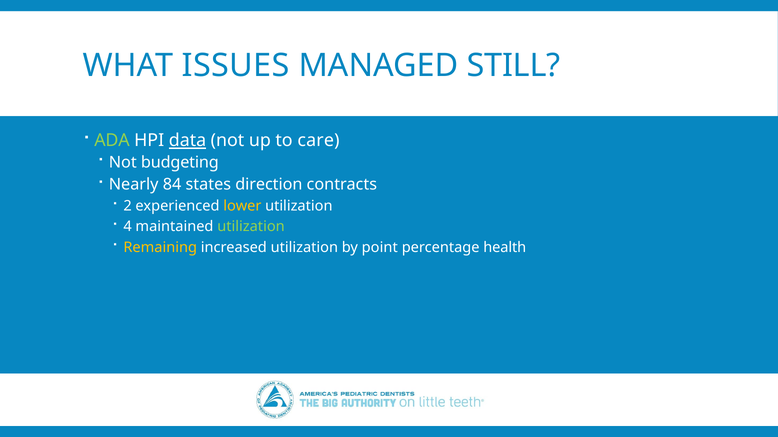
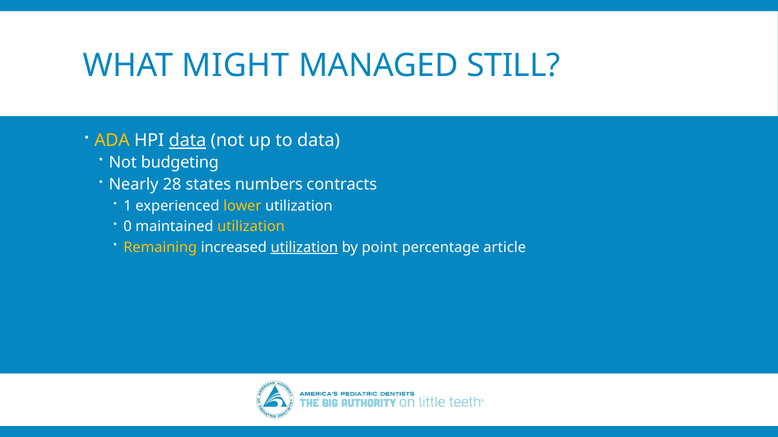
ISSUES: ISSUES -> MIGHT (236, 65)
ADA colour: light green -> yellow (112, 141)
to care: care -> data (319, 141)
84: 84 -> 28 (172, 185)
direction: direction -> numbers (269, 185)
2: 2 -> 1 (128, 206)
4: 4 -> 0 (128, 227)
utilization colour: light green -> yellow (251, 227)
utilization underline: none -> present (304, 248)
health: health -> article (505, 248)
